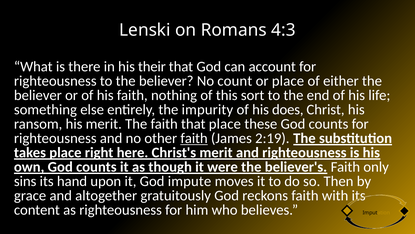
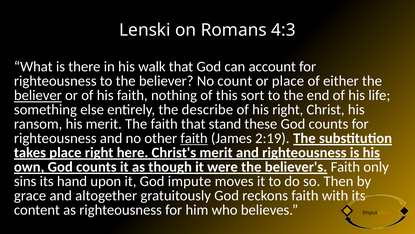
their: their -> walk (152, 67)
believer underline: none -> present (38, 95)
impurity: impurity -> describe (207, 109)
his does: does -> right (288, 109)
that place: place -> stand (225, 124)
